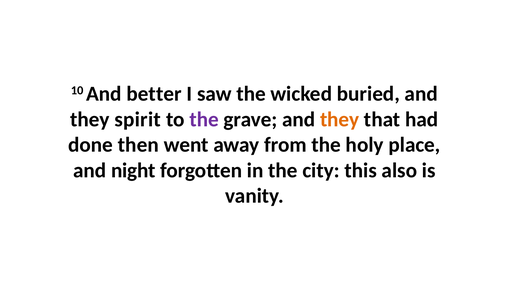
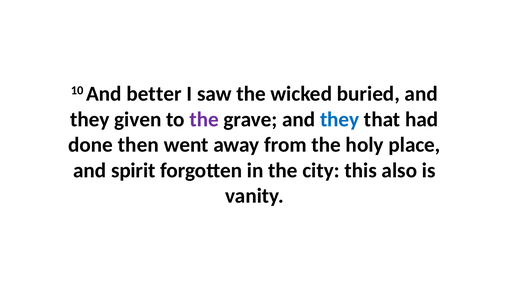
spirit: spirit -> given (138, 119)
they colour: orange -> blue (340, 119)
night: night -> spirit (133, 170)
